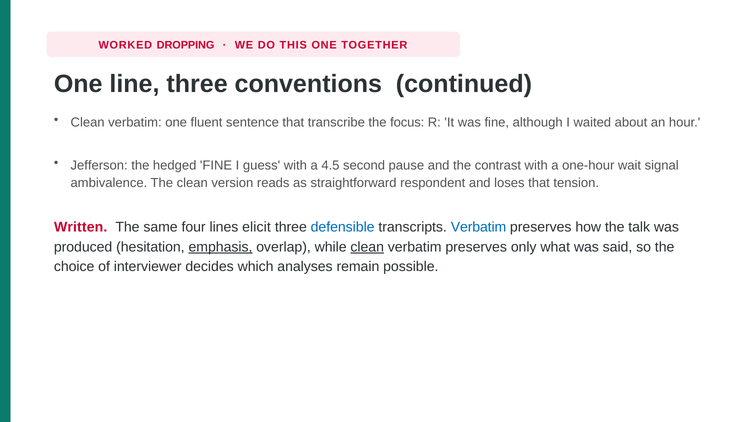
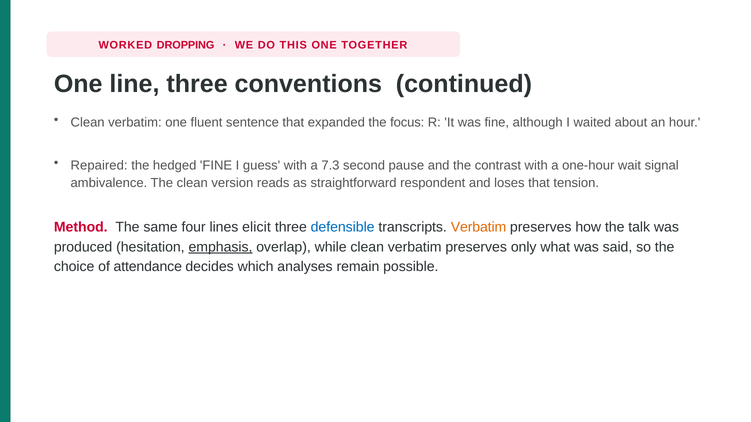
transcribe: transcribe -> expanded (336, 122)
Jefferson: Jefferson -> Repaired (99, 166)
4.5: 4.5 -> 7.3 (330, 166)
Written: Written -> Method (81, 227)
Verbatim colour: blue -> orange (479, 227)
clean underline: present -> none (367, 247)
interviewer: interviewer -> attendance (148, 267)
